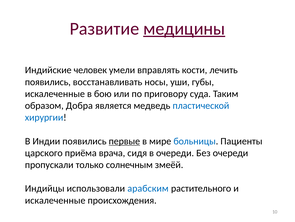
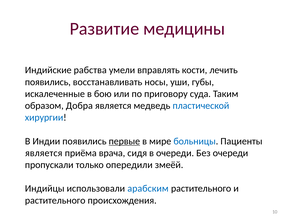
медицины underline: present -> none (184, 29)
человек: человек -> рабства (90, 70)
царского: царского -> является (44, 152)
солнечным: солнечным -> опередили (129, 164)
искалеченные: искалеченные -> растительного (55, 200)
